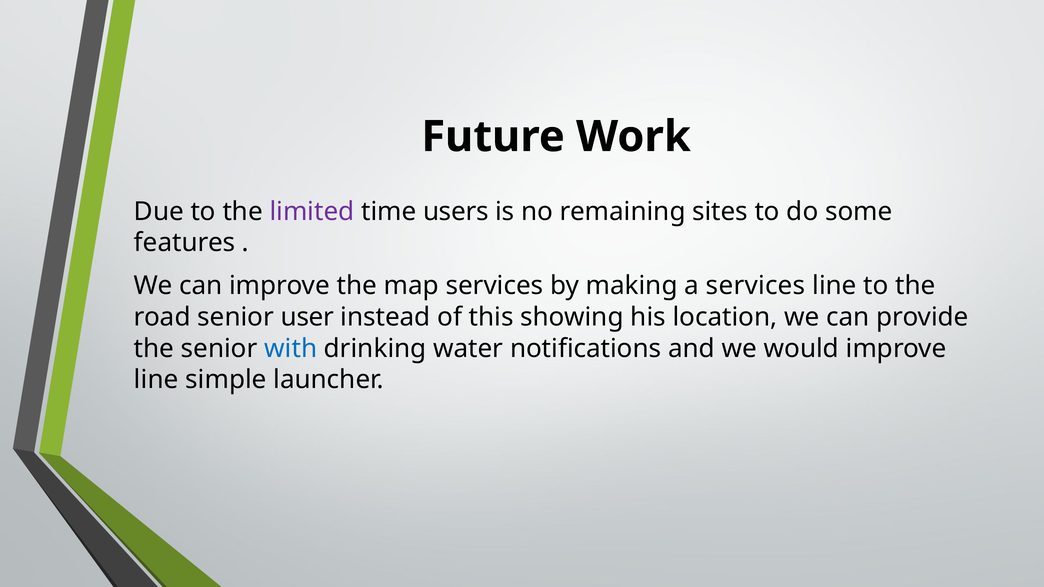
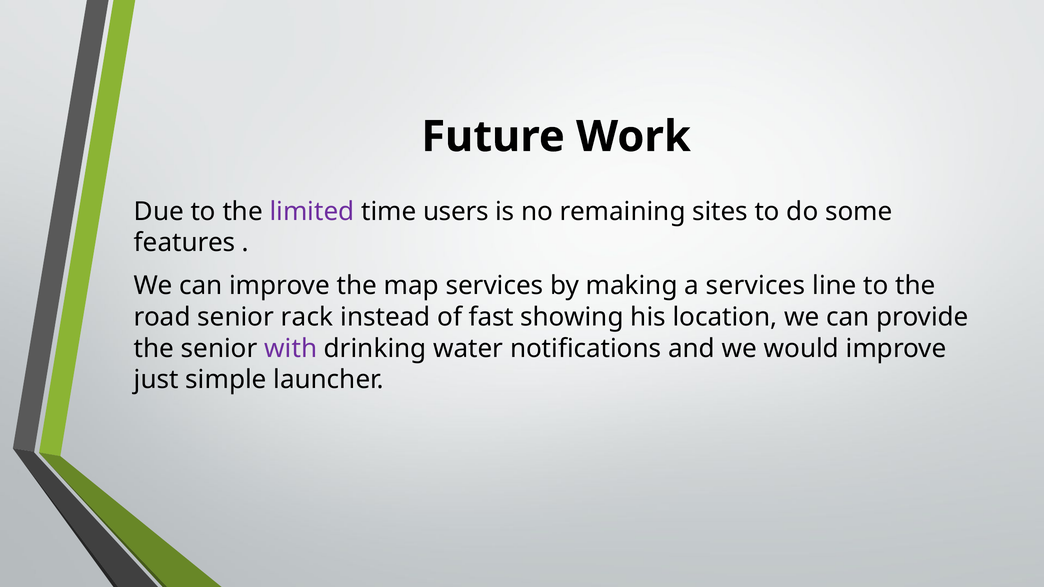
user: user -> rack (307, 317)
this: this -> fast (491, 317)
with colour: blue -> purple (291, 349)
line: line -> just (156, 380)
